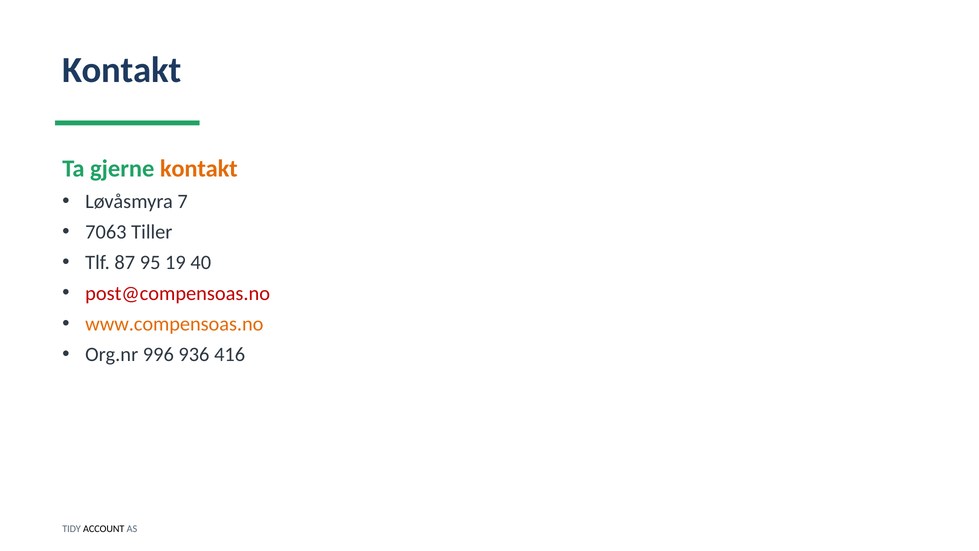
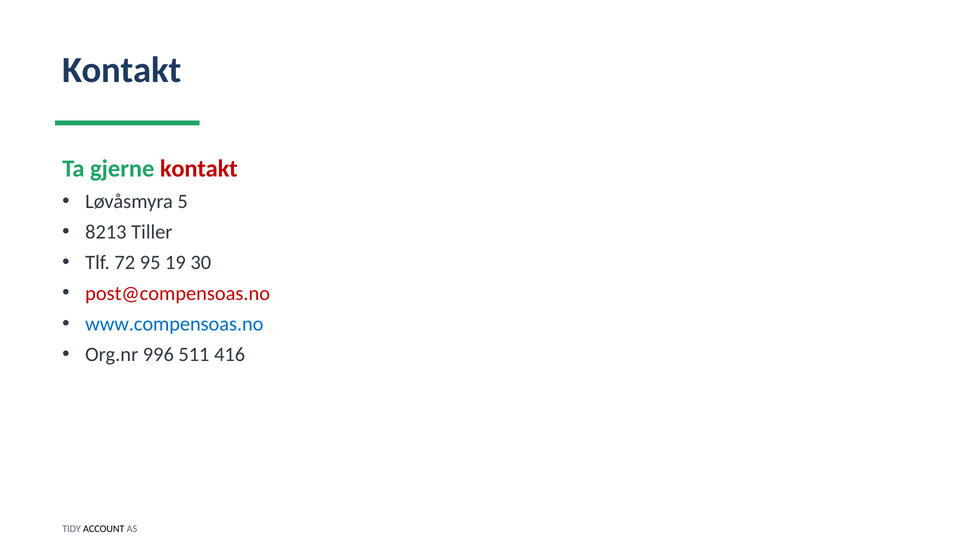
kontakt colour: orange -> red (199, 169)
7: 7 -> 5 (183, 201)
7063: 7063 -> 8213 (106, 232)
87: 87 -> 72 (125, 263)
40: 40 -> 30 (201, 263)
www.compensoas.no colour: orange -> blue (174, 324)
936: 936 -> 511 (194, 354)
